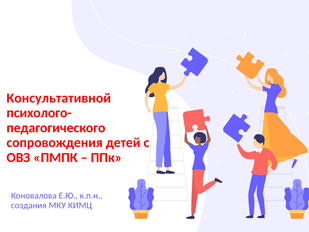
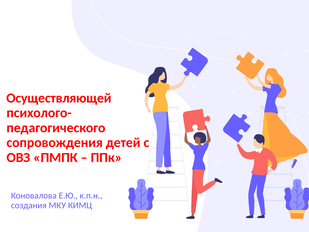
Консультативной: Консультативной -> Осуществляющей (59, 98)
